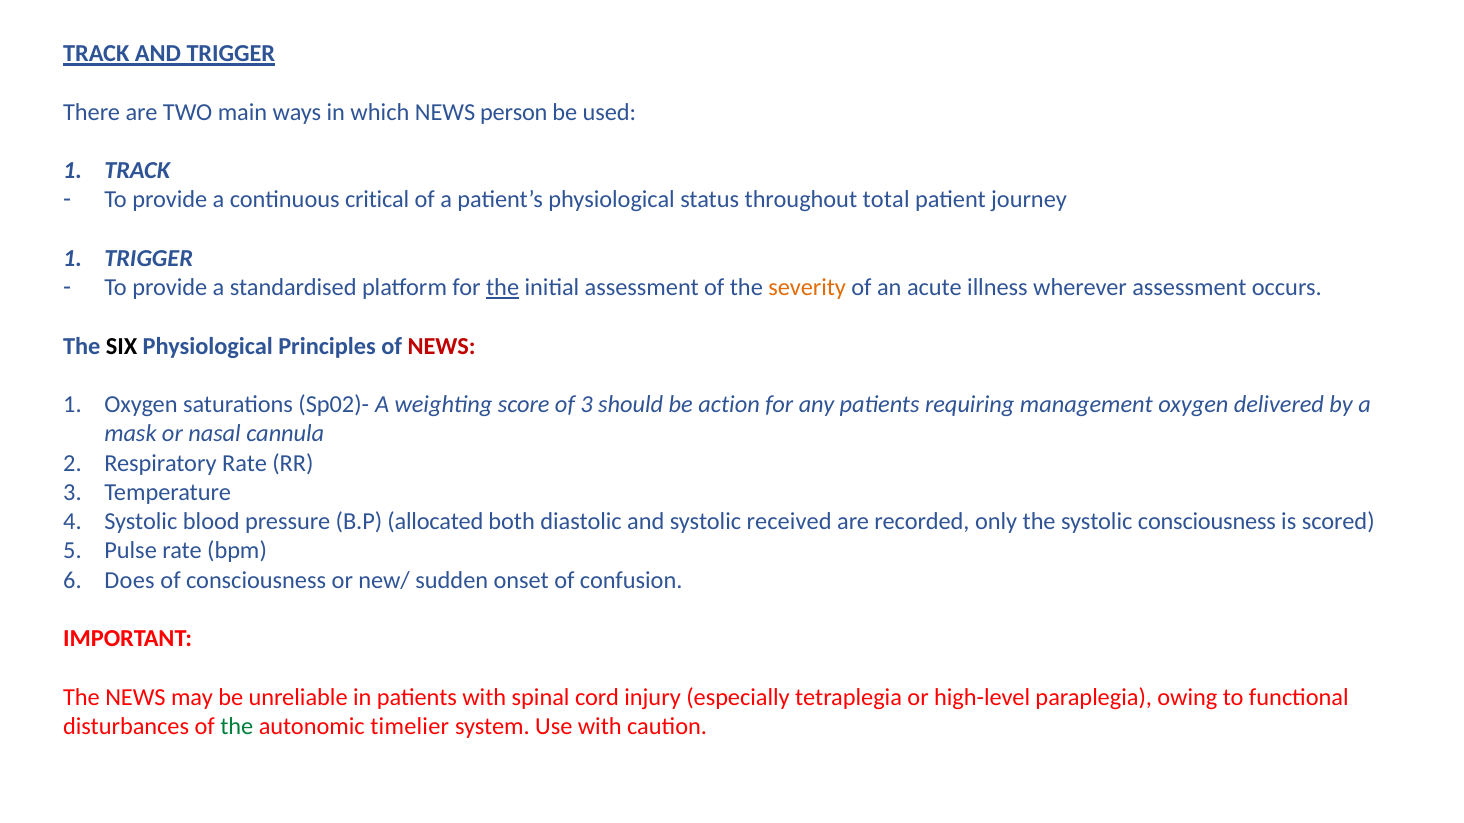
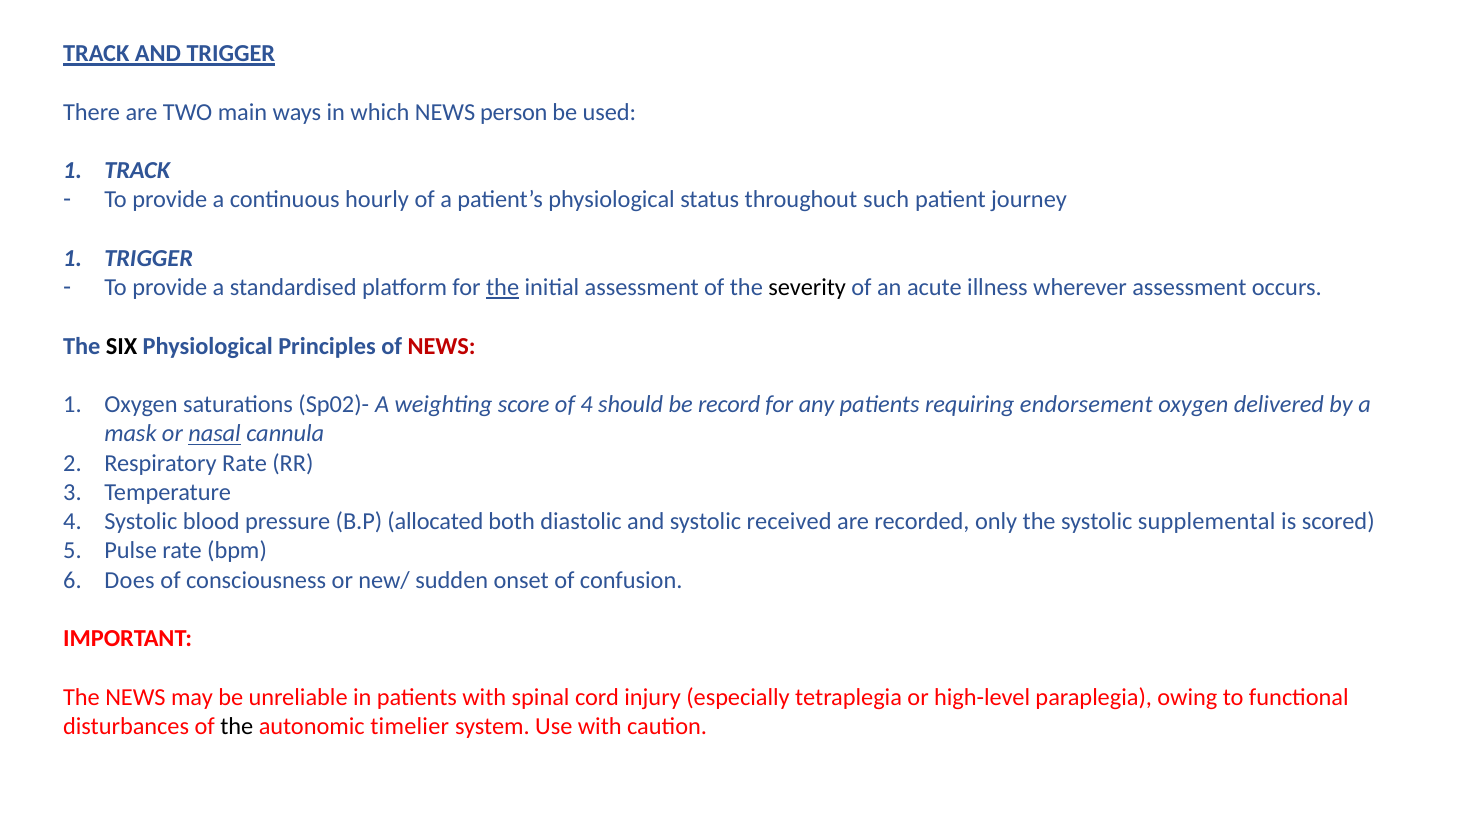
critical: critical -> hourly (377, 200)
total: total -> such (886, 200)
severity colour: orange -> black (807, 288)
of 3: 3 -> 4 (587, 405)
action: action -> record (729, 405)
management: management -> endorsement (1086, 405)
nasal underline: none -> present (215, 434)
systolic consciousness: consciousness -> supplemental (1207, 522)
the colour: green -> black (237, 727)
